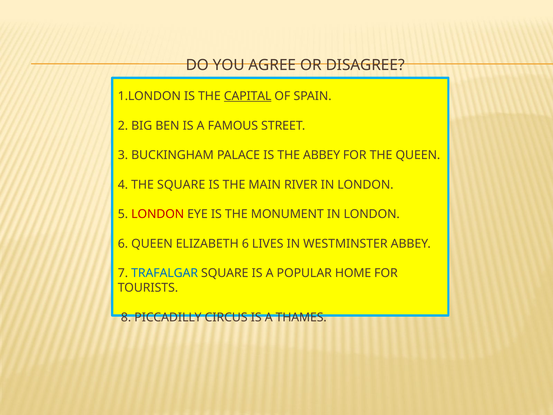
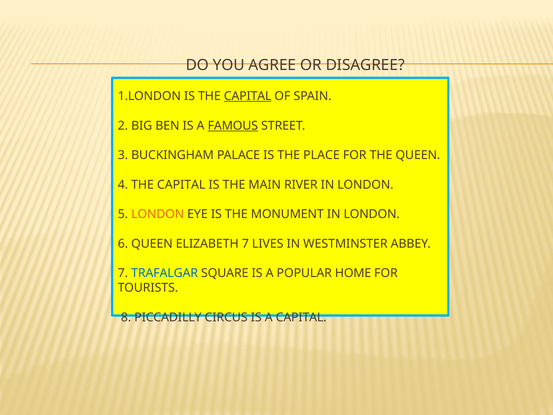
FAMOUS underline: none -> present (233, 126)
THE ABBEY: ABBEY -> PLACE (321, 155)
4 THE SQUARE: SQUARE -> CAPITAL (181, 185)
LONDON colour: red -> orange (158, 214)
ELIZABETH 6: 6 -> 7 (245, 243)
A THAMES: THAMES -> CAPITAL (301, 317)
